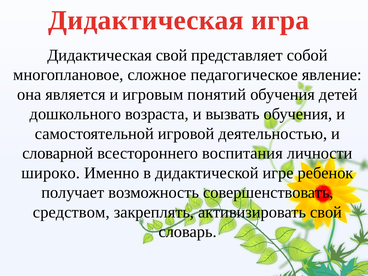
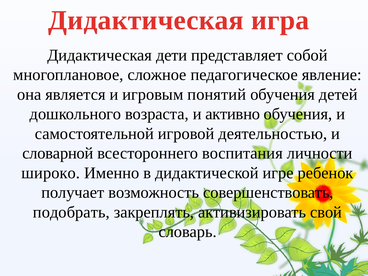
Дидактическая свой: свой -> дети (172, 55)
вызвать: вызвать -> активно (233, 114)
средством: средством -> подобрать (71, 212)
